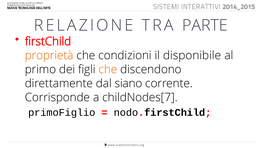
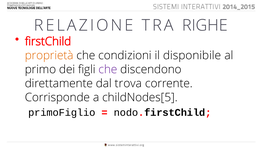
PARTE: PARTE -> RIGHE (205, 25)
che colour: orange -> purple (108, 69)
siano: siano -> trova (128, 83)
childNodes[7: childNodes[7 -> childNodes[5 (140, 97)
